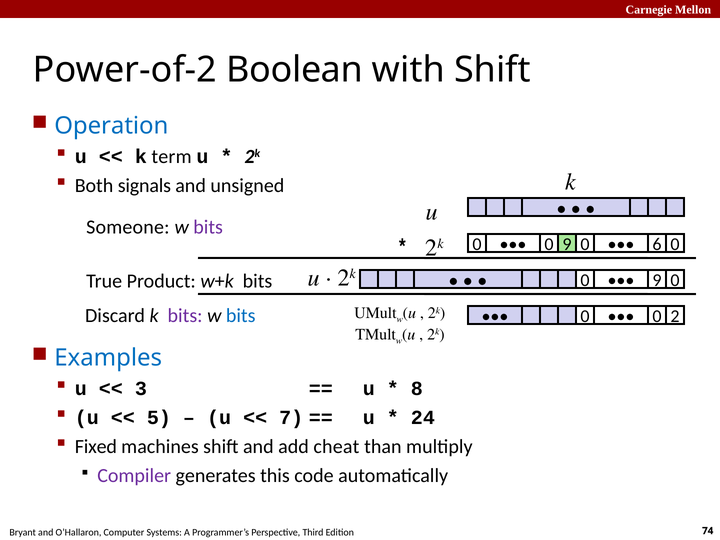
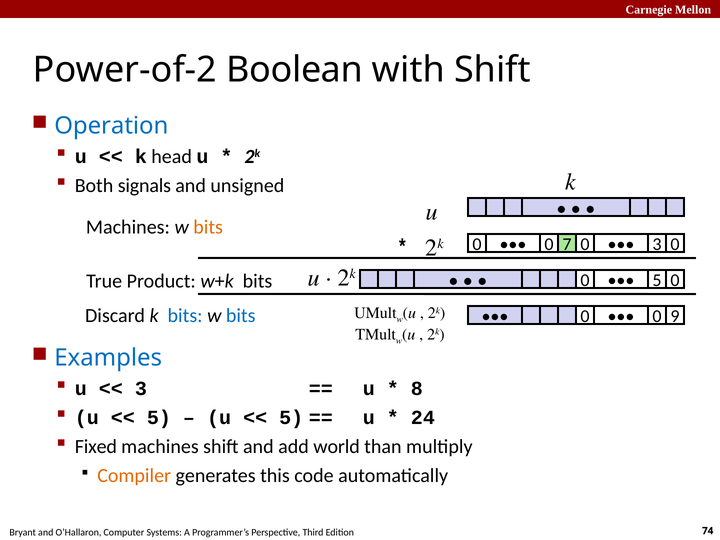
term: term -> head (172, 157)
Someone: Someone -> Machines (128, 227)
bits colour: purple -> orange (208, 227)
0 0 9: 9 -> 7 (567, 244)
0 6: 6 -> 3 (657, 244)
9: 9 -> 5 (657, 280)
bits colour: purple -> blue (185, 316)
2: 2 -> 9 (675, 316)
7: 7 -> 5 (291, 418)
cheat: cheat -> world (337, 447)
Compiler colour: purple -> orange (134, 476)
